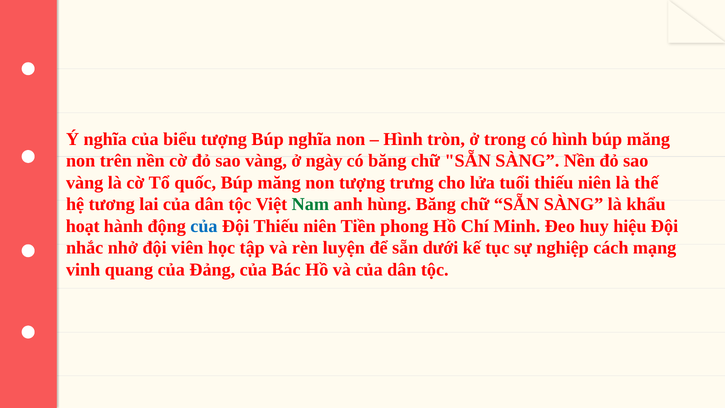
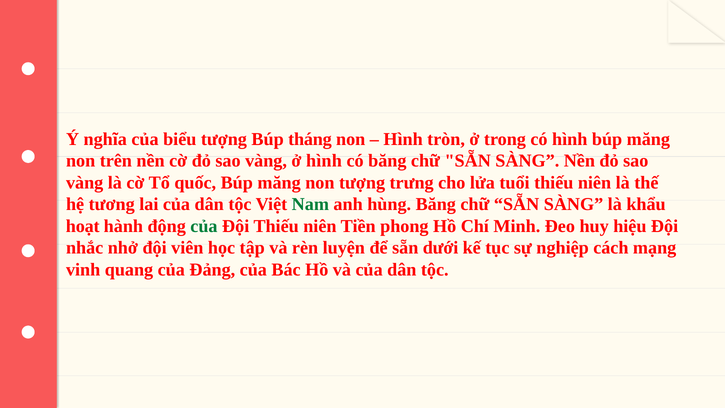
Búp nghĩa: nghĩa -> tháng (310, 139)
ở ngày: ngày -> hình (324, 161)
của colour: blue -> green (204, 226)
